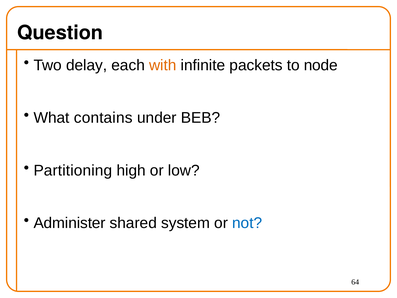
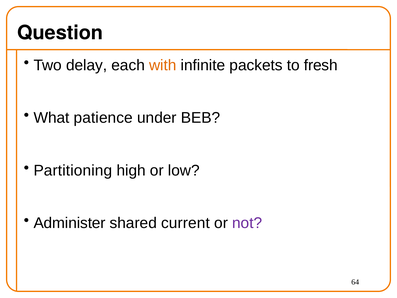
node: node -> fresh (321, 65)
contains: contains -> patience (103, 118)
system: system -> current (185, 223)
not colour: blue -> purple (247, 223)
